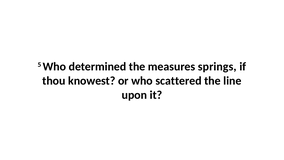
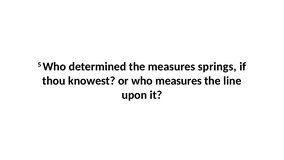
who scattered: scattered -> measures (179, 81)
